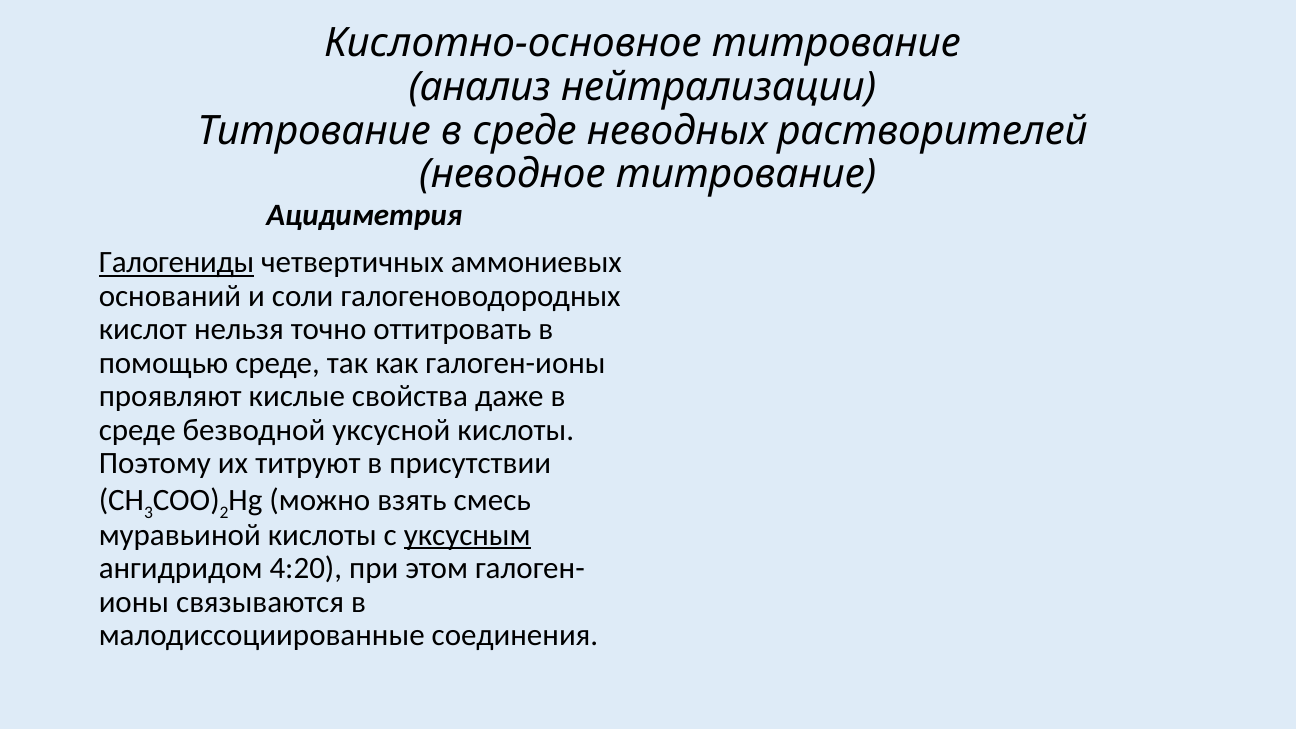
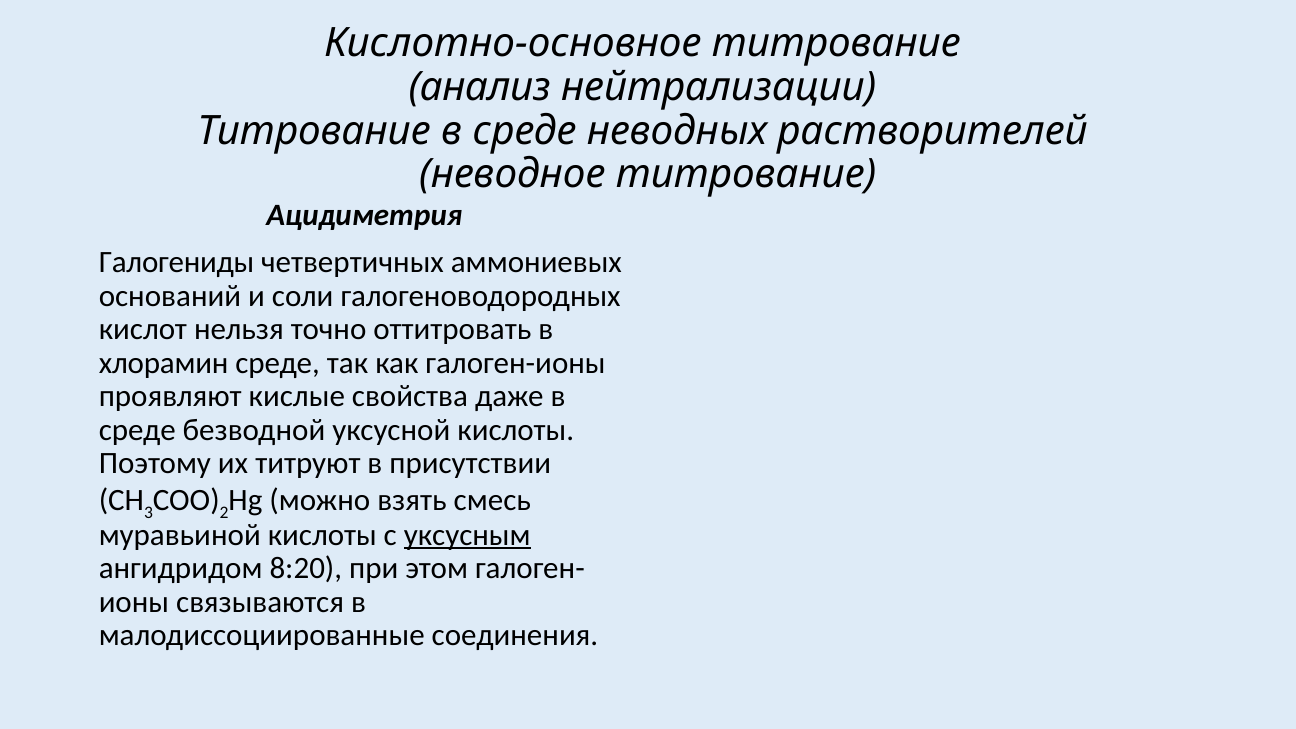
Галогениды underline: present -> none (177, 263)
помощью: помощью -> хлорамин (164, 363)
4:20: 4:20 -> 8:20 (306, 569)
